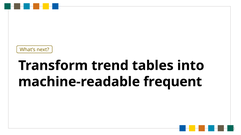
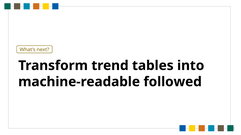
frequent: frequent -> followed (173, 82)
